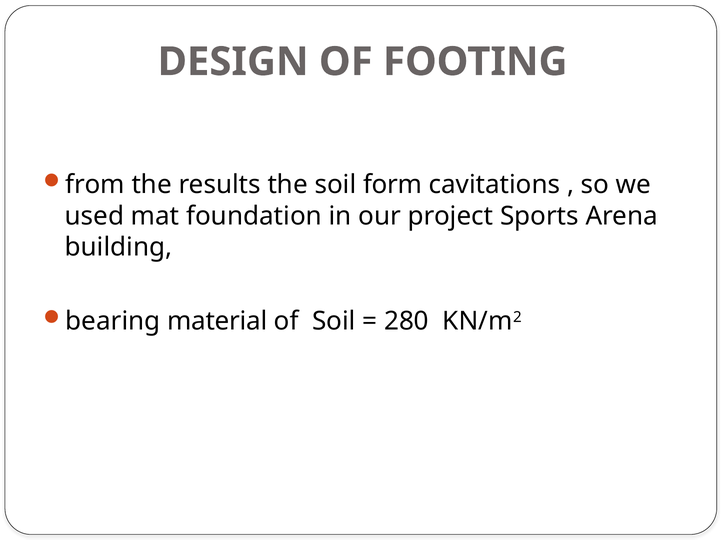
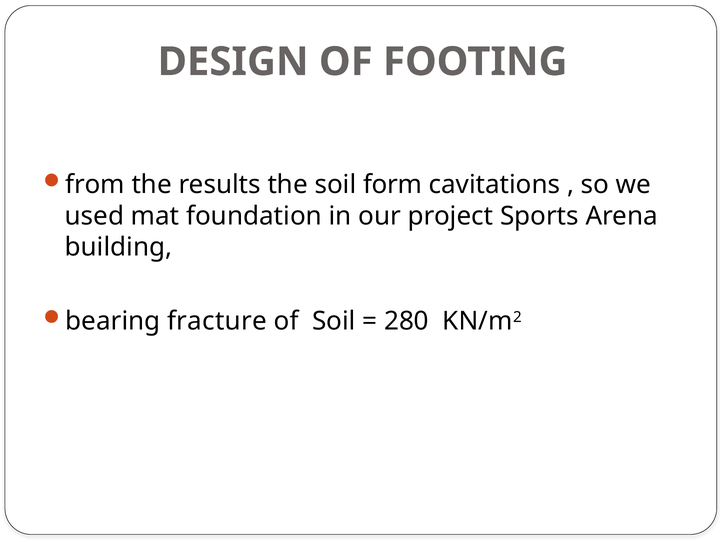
material: material -> fracture (217, 321)
